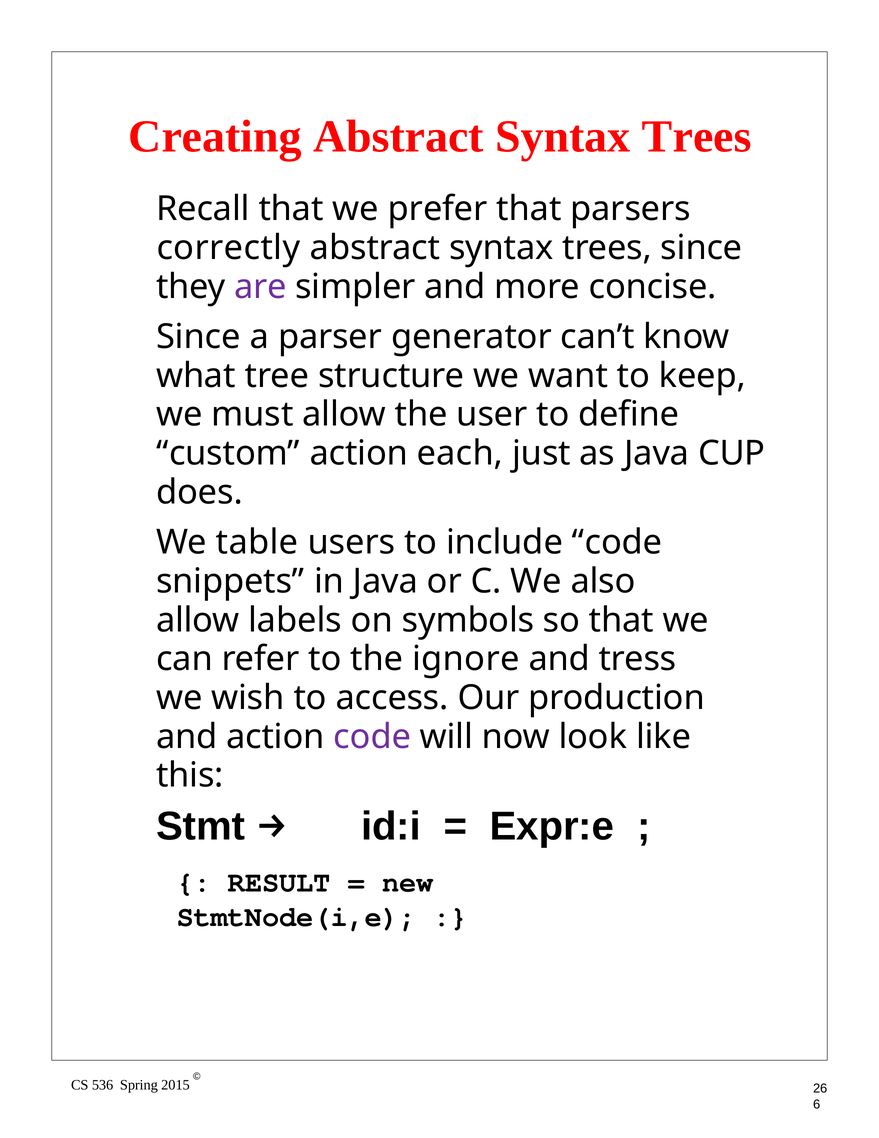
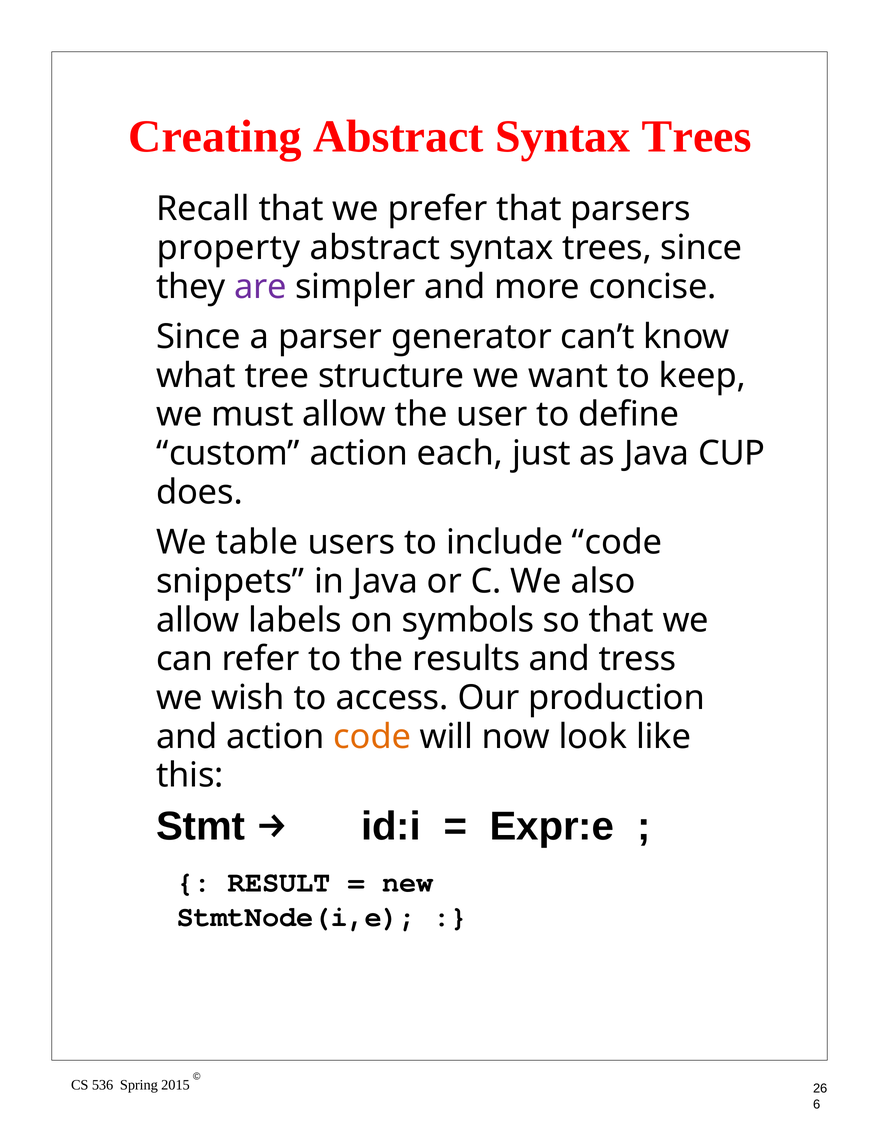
correctly: correctly -> property (228, 248)
ignore: ignore -> results (466, 659)
code colour: purple -> orange (372, 736)
